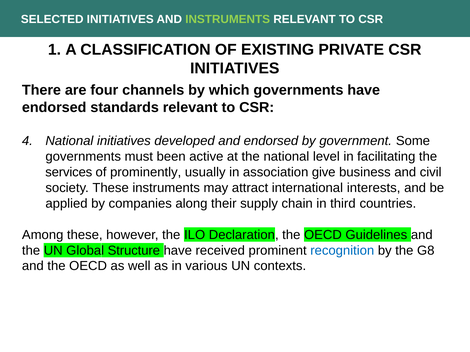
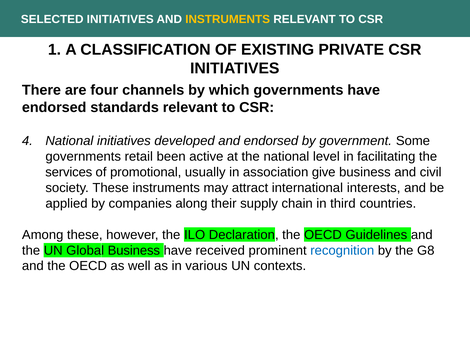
INSTRUMENTS colour: light green -> yellow (228, 19)
must: must -> retail (139, 157)
prominently: prominently -> promotional (146, 172)
Global Structure: Structure -> Business (134, 251)
